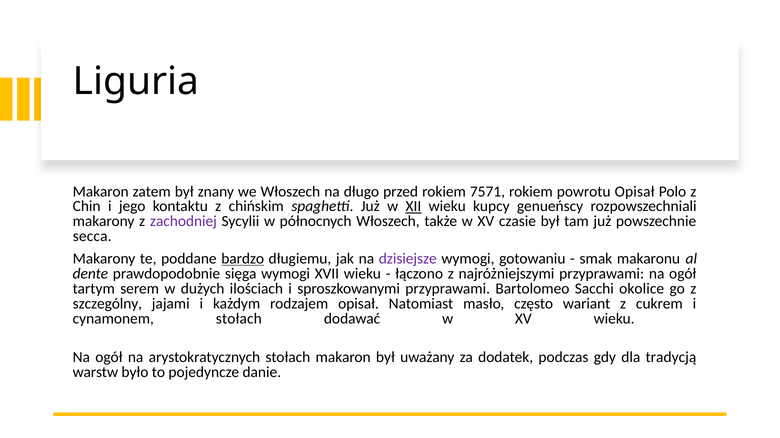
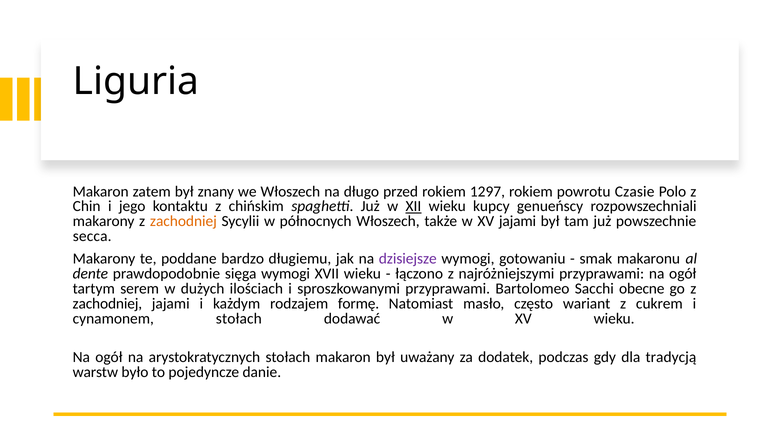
7571: 7571 -> 1297 (487, 192)
powrotu Opisał: Opisał -> Czasie (635, 192)
zachodniej colour: purple -> orange (183, 222)
XV czasie: czasie -> jajami (518, 222)
bardzo underline: present -> none (243, 259)
okolice: okolice -> obecne (642, 289)
szczególny: szczególny -> zachodniej (107, 304)
rodzajem opisał: opisał -> formę (359, 304)
